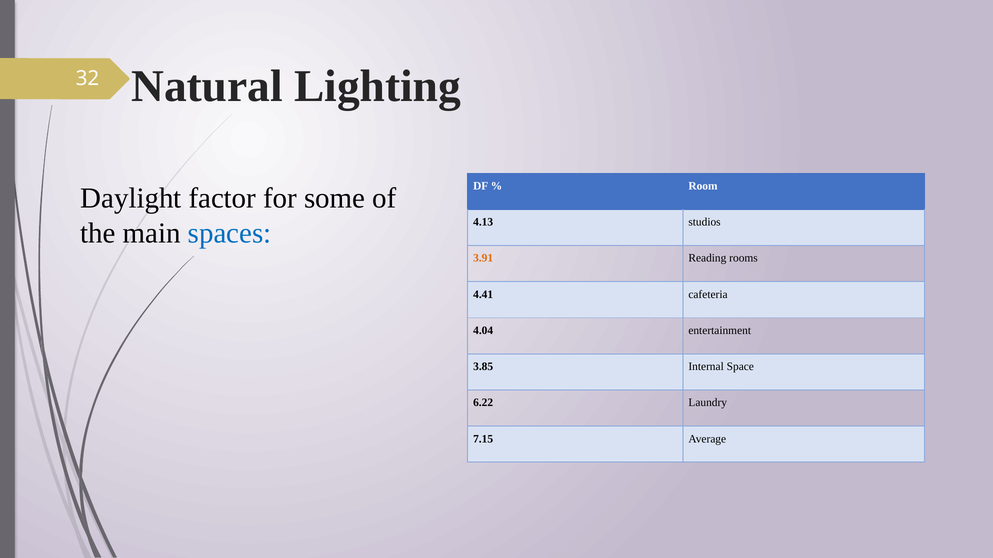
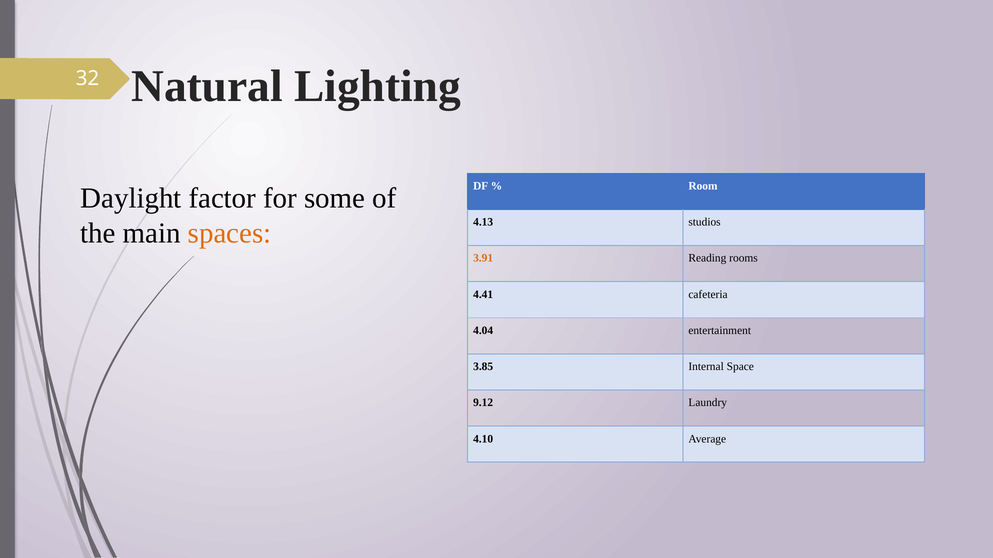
spaces colour: blue -> orange (230, 233)
6.22: 6.22 -> 9.12 (483, 403)
7.15: 7.15 -> 4.10 (483, 439)
